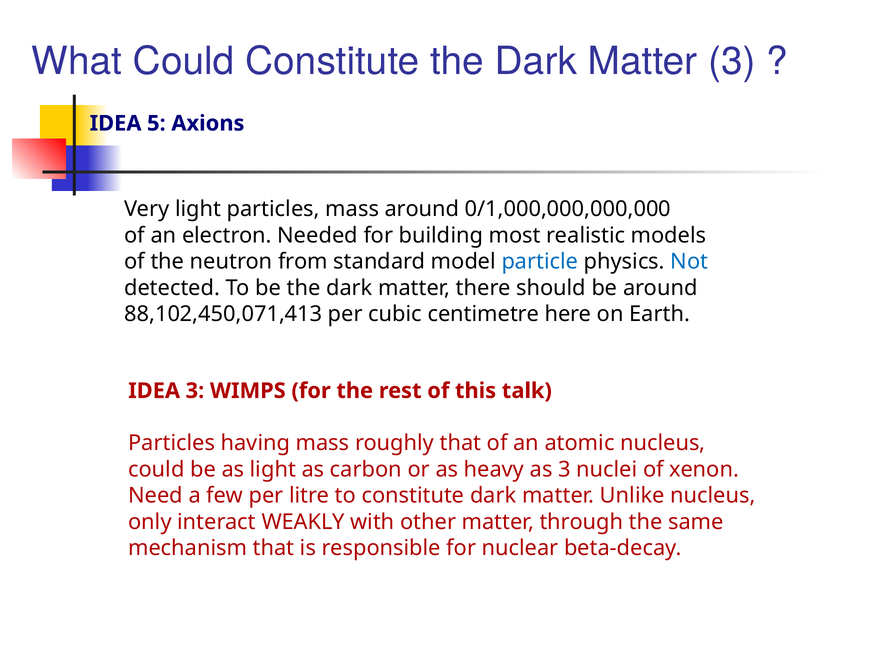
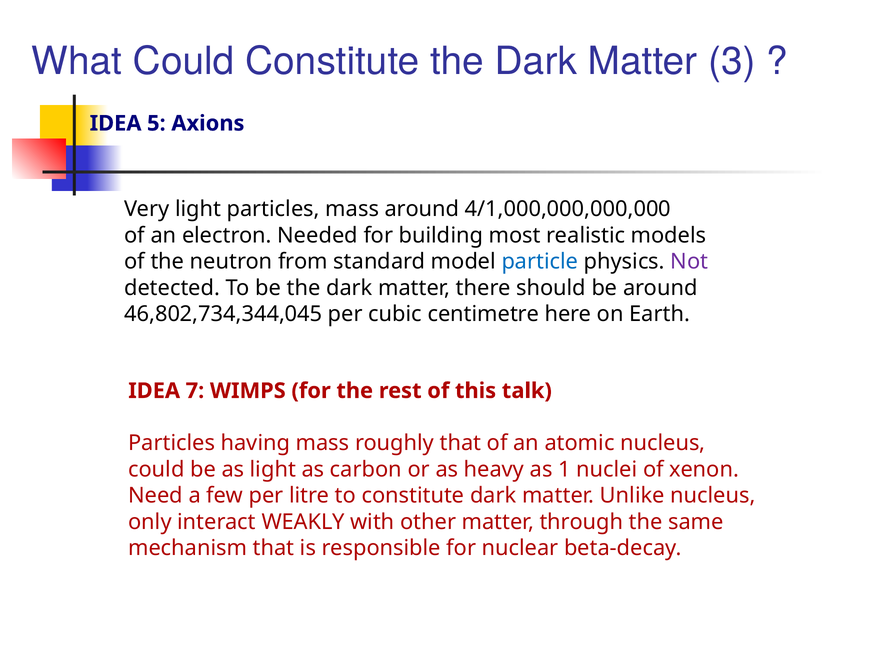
0/1,000,000,000,000: 0/1,000,000,000,000 -> 4/1,000,000,000,000 (568, 209)
Not colour: blue -> purple (689, 261)
88,102,450,071,413: 88,102,450,071,413 -> 46,802,734,344,045 (223, 314)
IDEA 3: 3 -> 7 (195, 390)
as 3: 3 -> 1 (564, 469)
